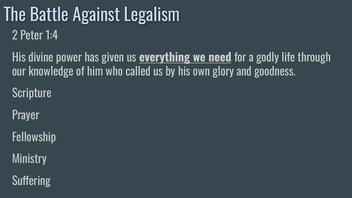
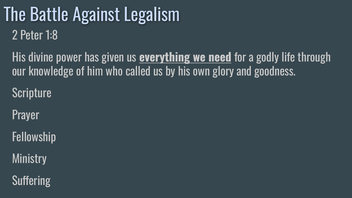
1:4: 1:4 -> 1:8 (52, 36)
